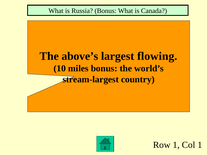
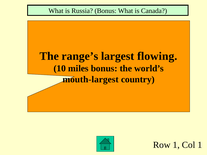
above’s: above’s -> range’s (80, 56)
stream-largest: stream-largest -> mouth-largest (91, 79)
